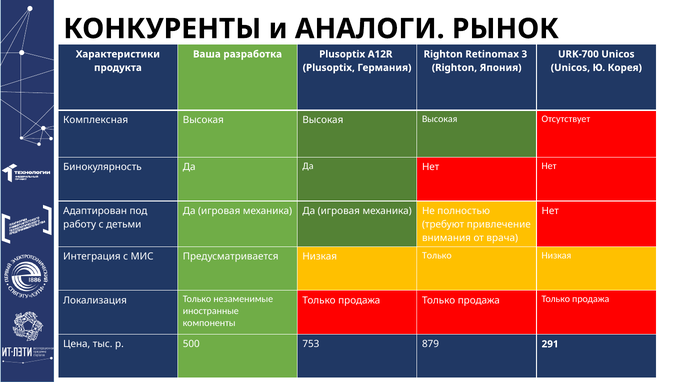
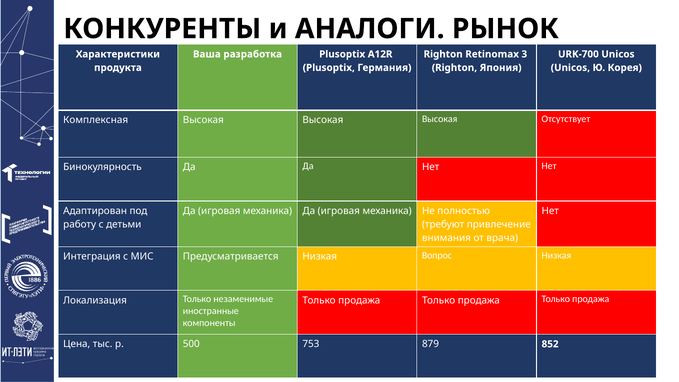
Низкая Только: Только -> Вопрос (437, 255)
291: 291 -> 852 (550, 344)
